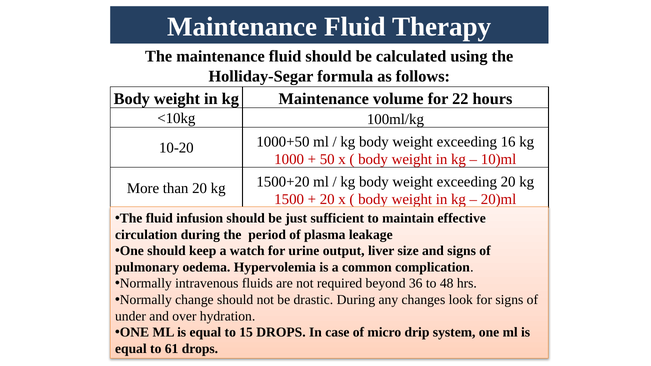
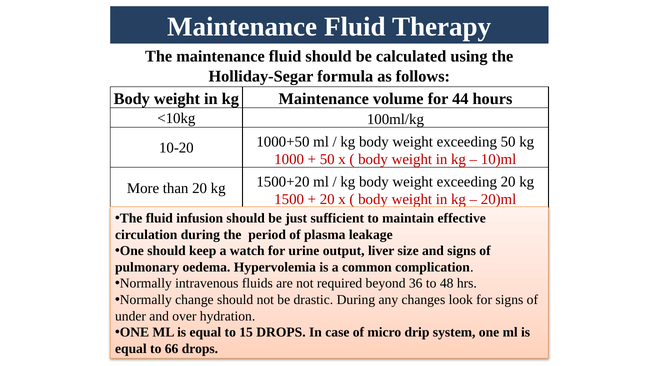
22: 22 -> 44 (460, 99)
exceeding 16: 16 -> 50 (508, 142)
61: 61 -> 66 (172, 349)
